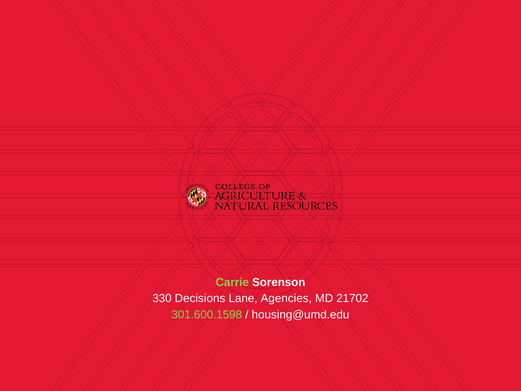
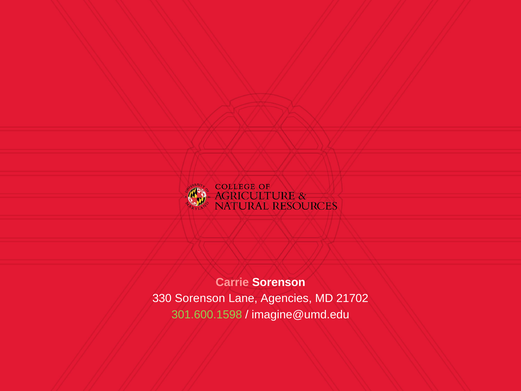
Carrie colour: light green -> pink (232, 282)
330 Decisions: Decisions -> Sorenson (200, 298)
housing@umd.edu: housing@umd.edu -> imagine@umd.edu (300, 314)
